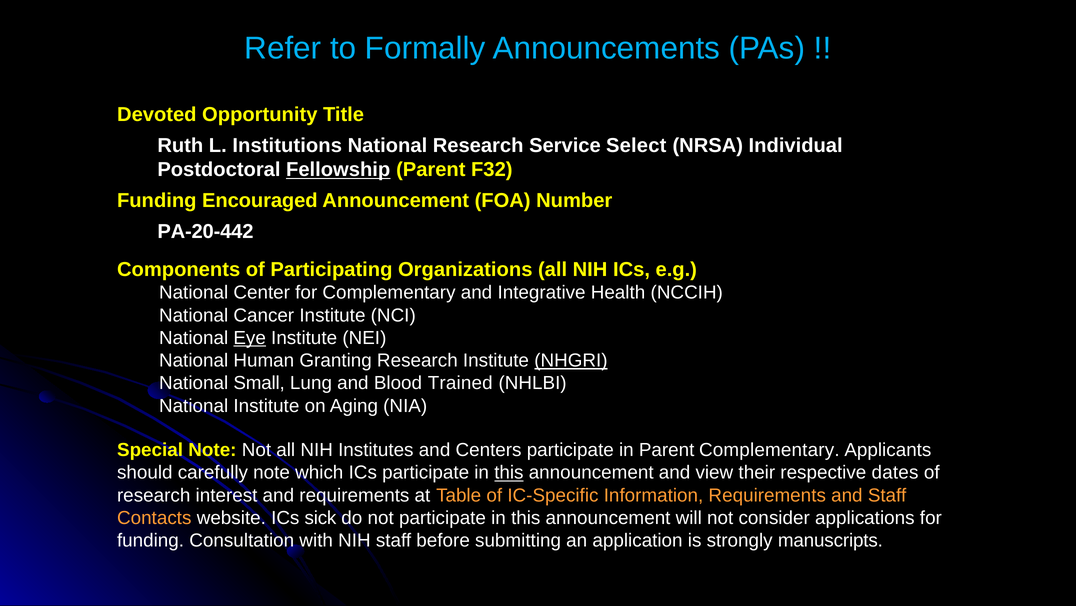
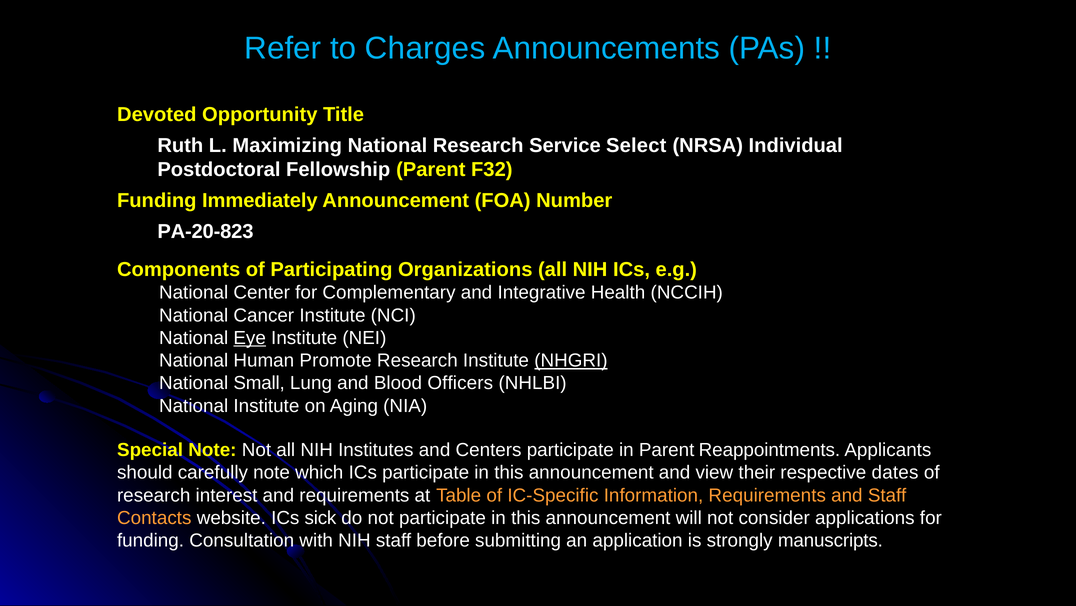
Formally: Formally -> Charges (425, 48)
Institutions: Institutions -> Maximizing (287, 145)
Fellowship underline: present -> none (338, 170)
Encouraged: Encouraged -> Immediately (260, 200)
PA-20-442: PA-20-442 -> PA-20-823 (205, 231)
Granting: Granting -> Promote (336, 360)
Trained: Trained -> Officers (460, 383)
Parent Complementary: Complementary -> Reappointments (769, 450)
this underline: present -> none (509, 472)
